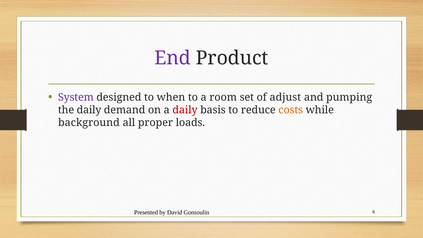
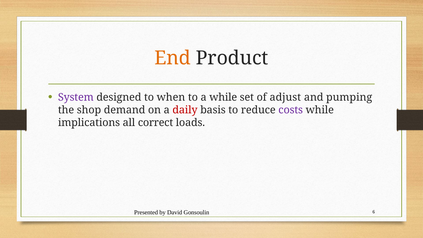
End colour: purple -> orange (173, 58)
a room: room -> while (223, 97)
the daily: daily -> shop (89, 110)
costs colour: orange -> purple (291, 110)
background: background -> implications (89, 123)
proper: proper -> correct (156, 123)
